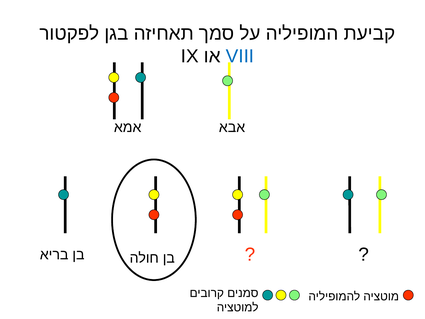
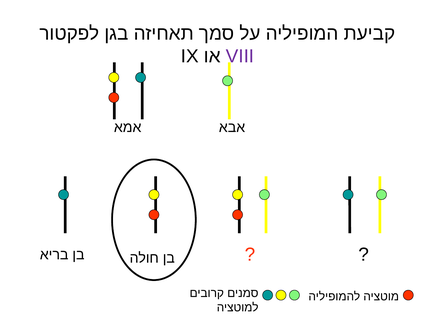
VIII colour: blue -> purple (240, 56)
